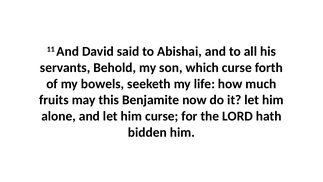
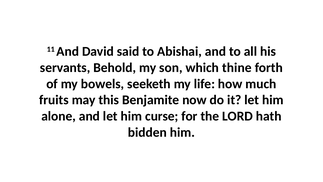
which curse: curse -> thine (237, 68)
